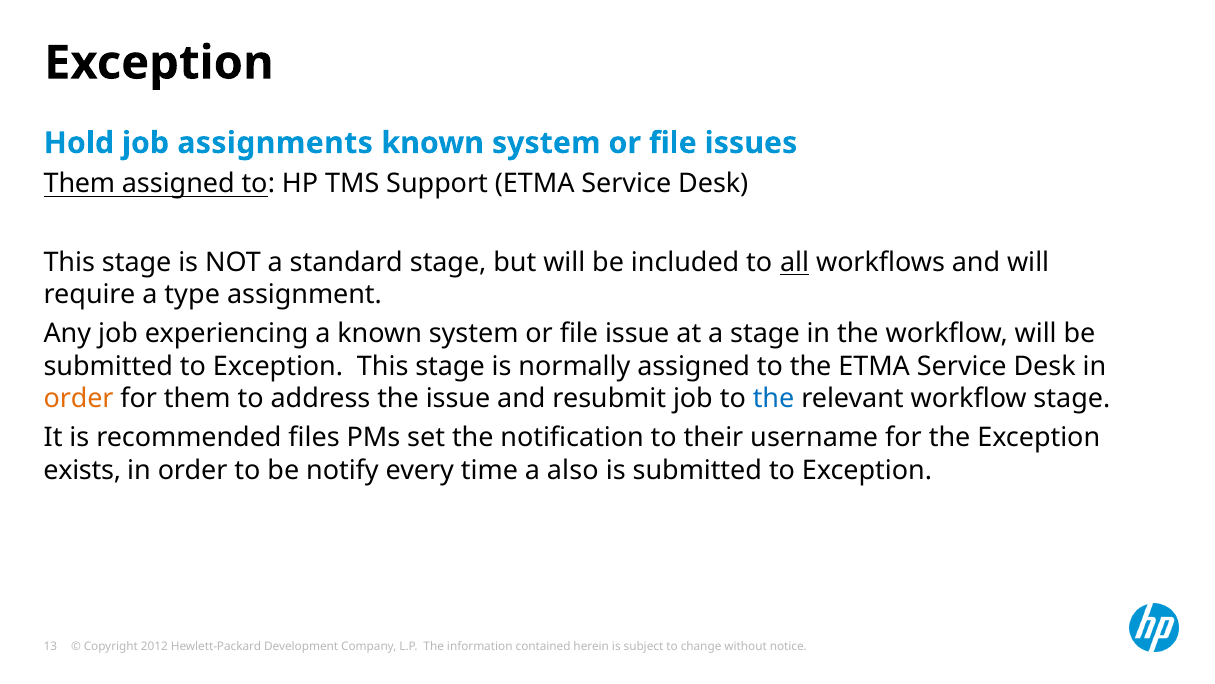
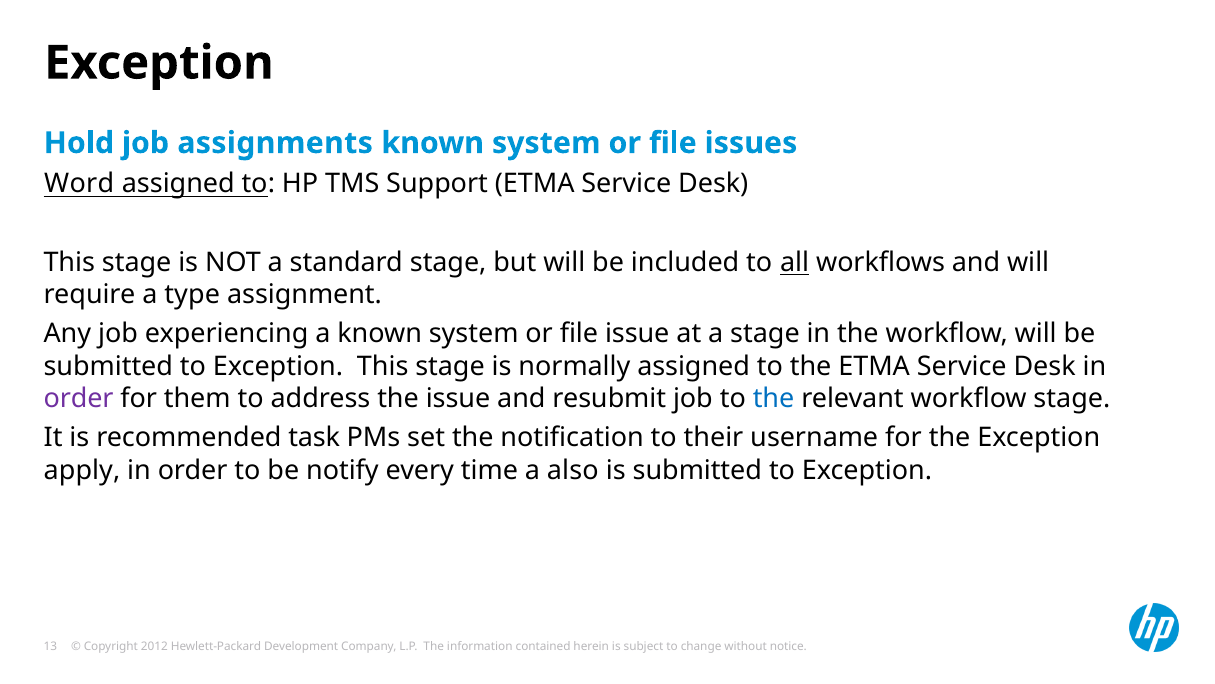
Them: Them -> Word (79, 184)
order colour: orange -> purple (79, 398)
files: files -> task (314, 437)
exists: exists -> apply (82, 470)
